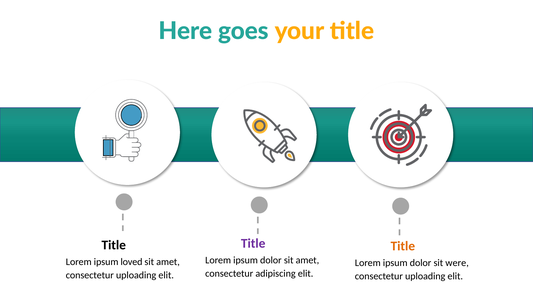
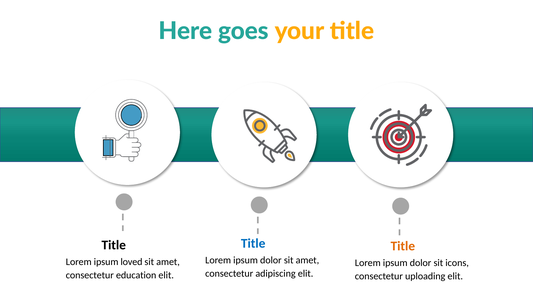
Title colour: purple -> blue (253, 243)
were: were -> icons (457, 263)
uploading: uploading -> education (136, 275)
